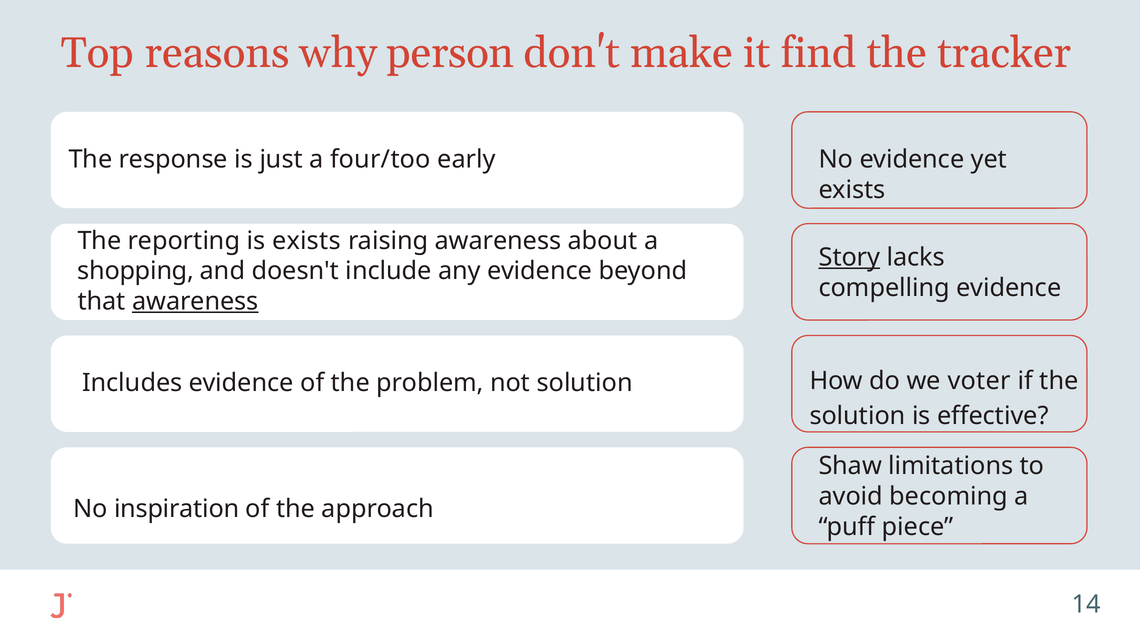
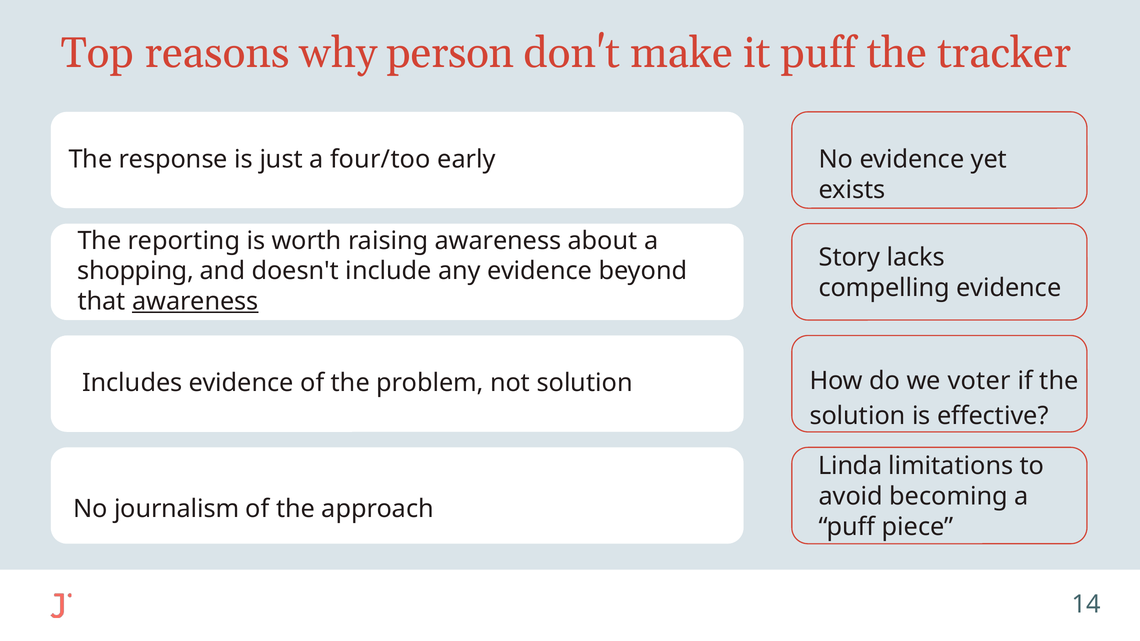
it find: find -> puff (819, 53)
is exists: exists -> worth (307, 241)
Story underline: present -> none (849, 258)
Shaw: Shaw -> Linda (850, 466)
inspiration: inspiration -> journalism (177, 509)
